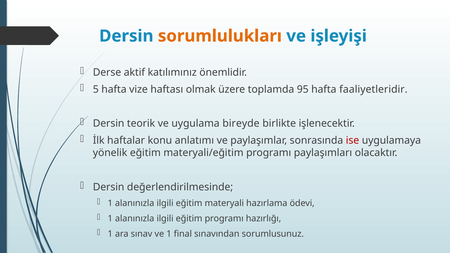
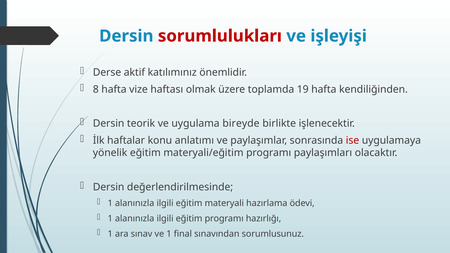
sorumlulukları colour: orange -> red (220, 36)
5: 5 -> 8 (96, 89)
95: 95 -> 19 (303, 89)
faaliyetleridir: faaliyetleridir -> kendiliğinden (373, 89)
